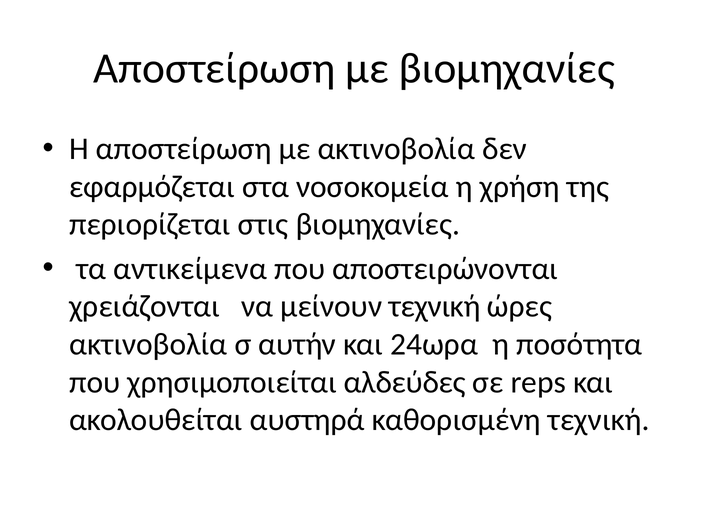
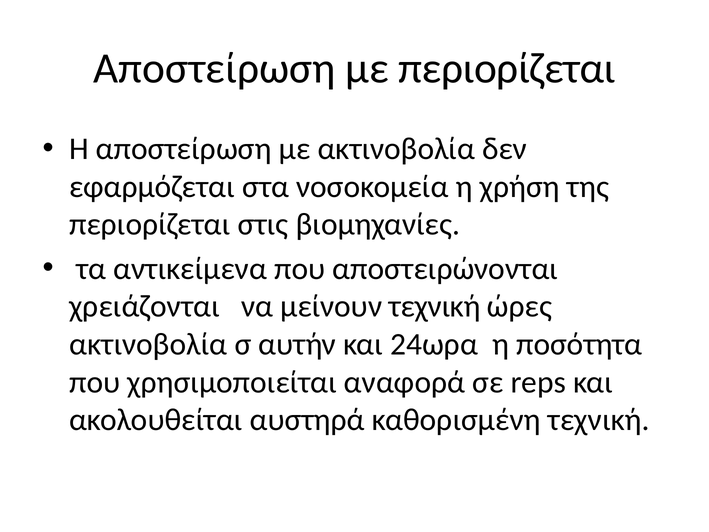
με βιομηχανίες: βιομηχανίες -> περιορίζεται (507, 69)
αλδεύδες: αλδεύδες -> αναφορά (405, 382)
